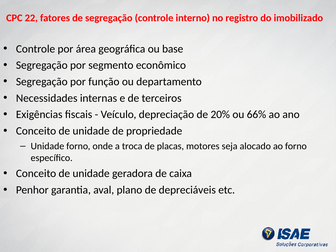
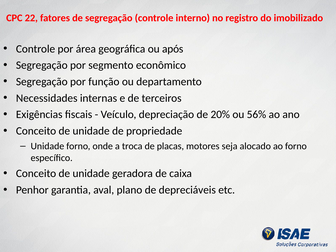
base: base -> após (173, 49)
66%: 66% -> 56% (256, 115)
